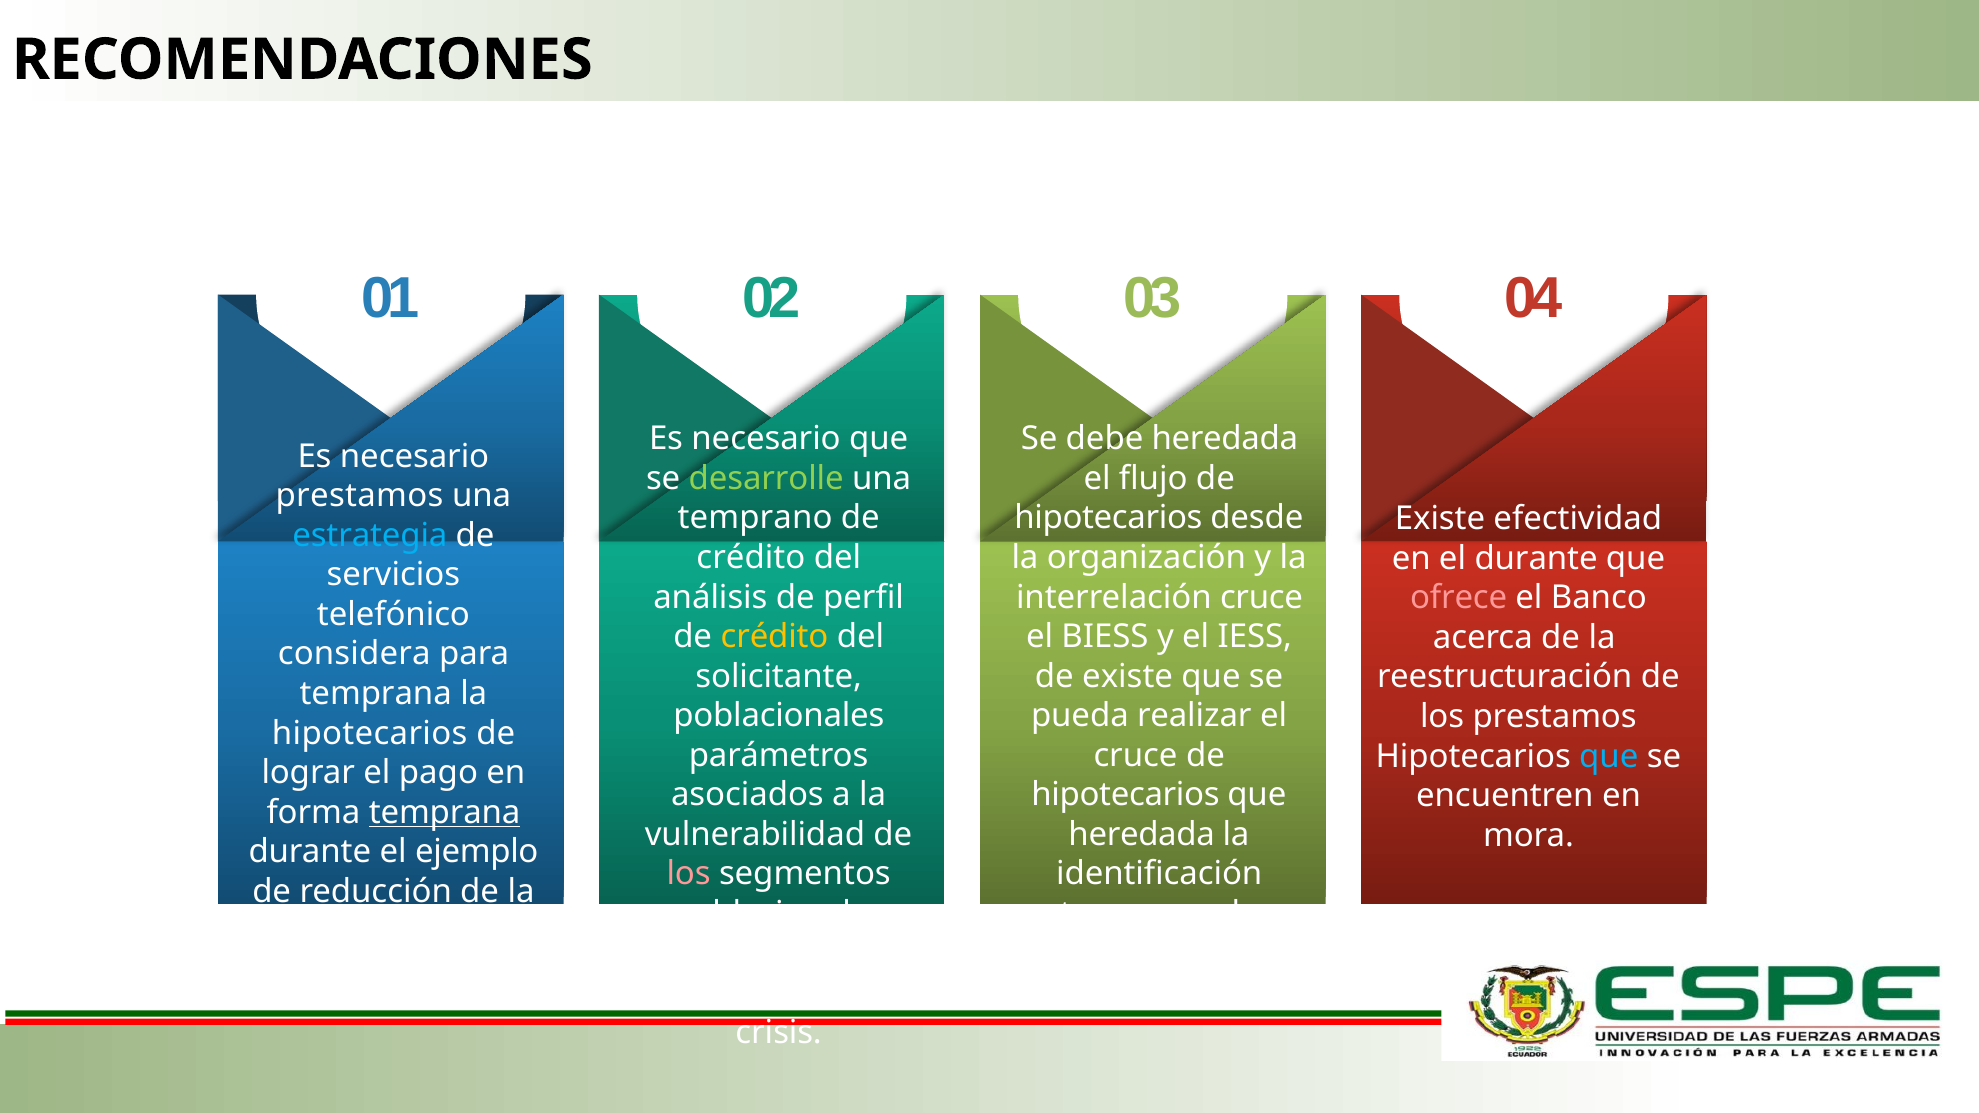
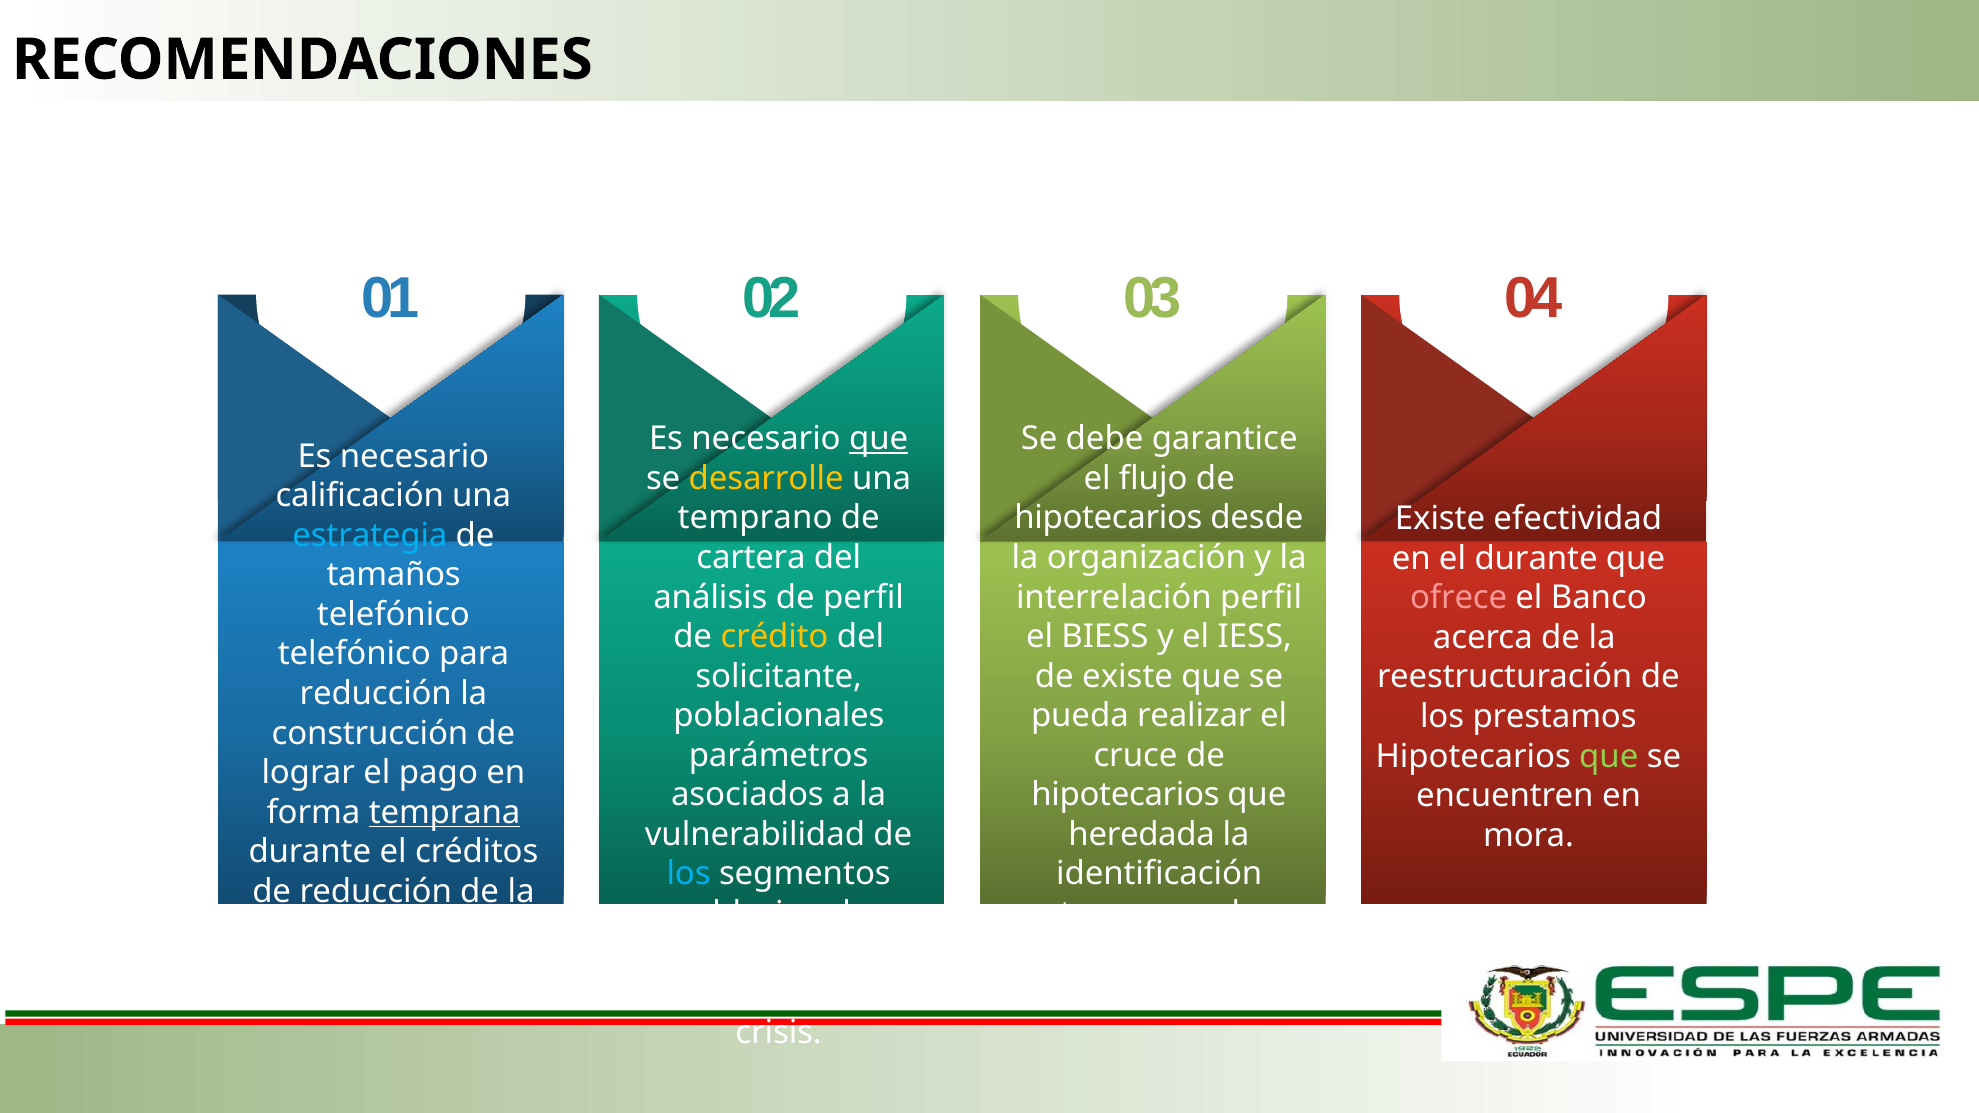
que underline: none -> present (879, 439)
debe heredada: heredada -> garantice (1225, 439)
desarrolle colour: light green -> yellow (766, 479)
prestamos: prestamos -> calificación (360, 496)
crédito: crédito -> cartera (751, 558)
servicios: servicios -> tamaños (394, 575)
interrelación cruce: cruce -> perfil (1261, 597)
considera: considera -> telefónico (354, 654)
temprana: temprana -> reducción (376, 694)
hipotecarios: hipotecarios -> construcción (370, 733)
que colour: light blue -> light green (1609, 756)
ejemplo: ejemplo -> créditos (477, 852)
los colour: pink -> light blue (689, 874)
